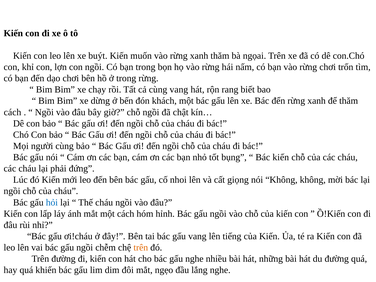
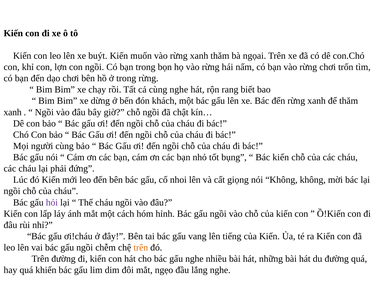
cùng vang: vang -> nghe (179, 90)
cách: cách -> xanh (13, 112)
hỏi colour: blue -> purple (52, 202)
